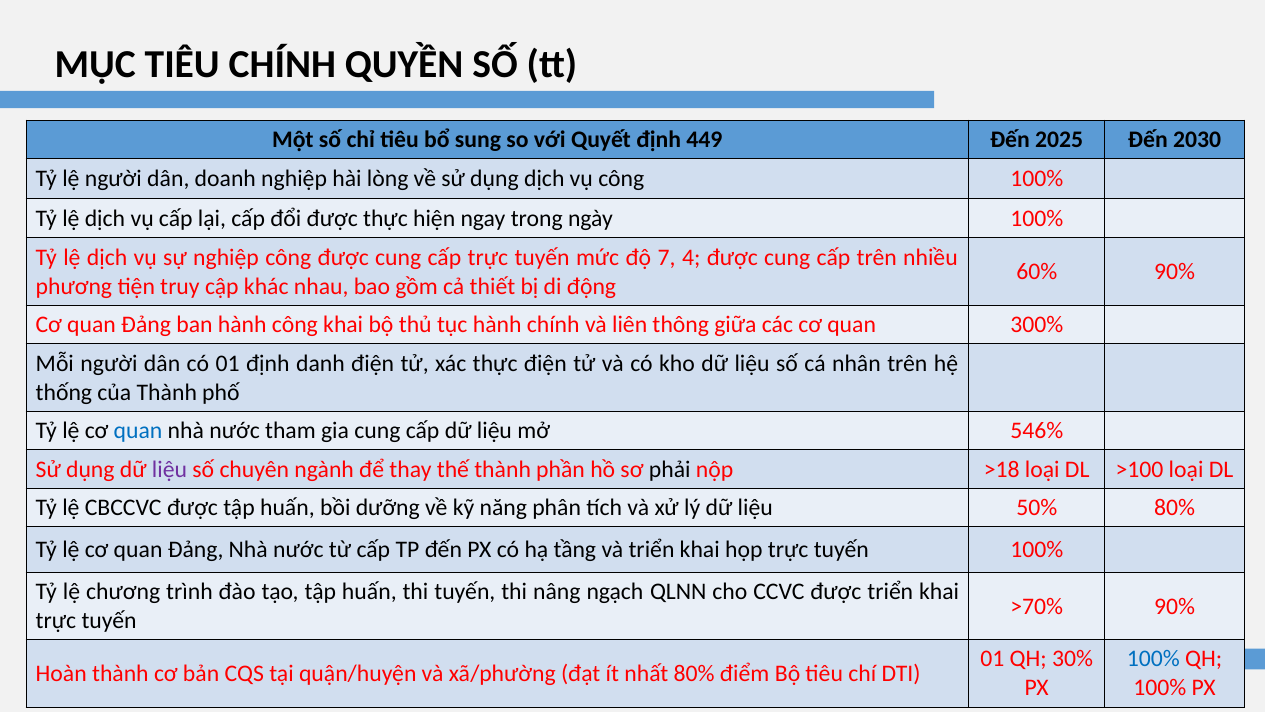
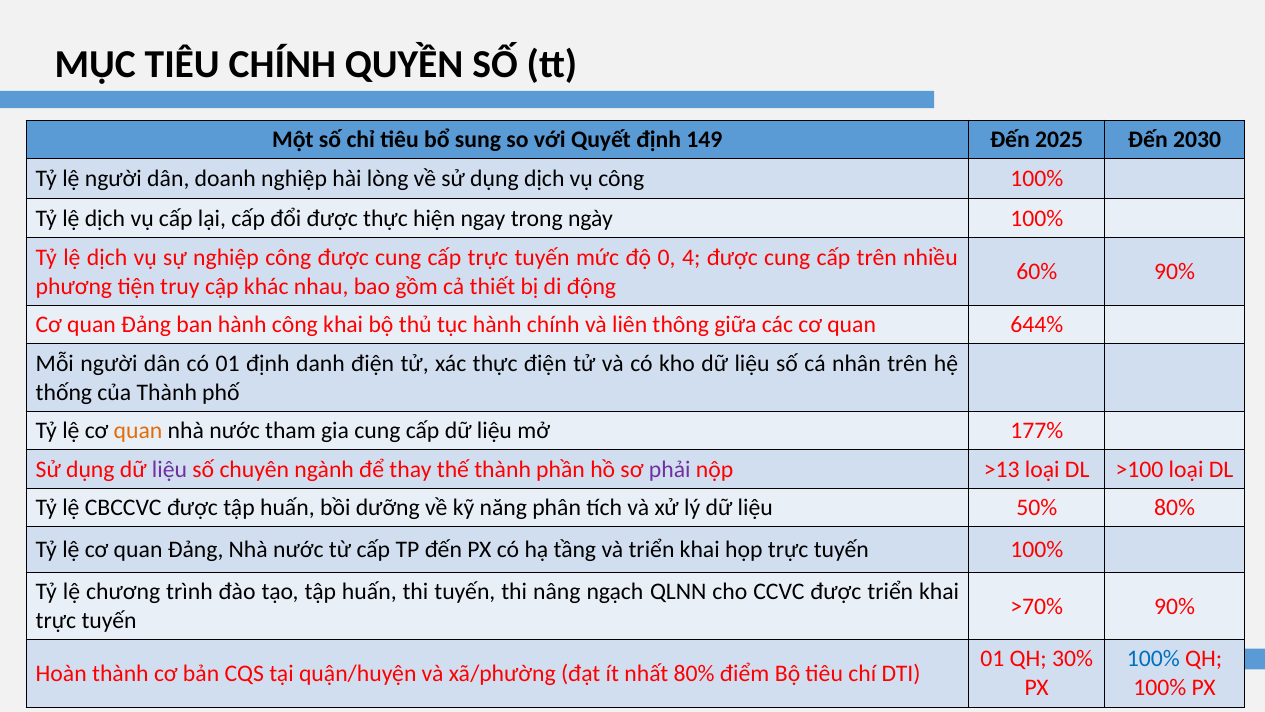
449: 449 -> 149 (704, 140)
7: 7 -> 0 (667, 257)
300%: 300% -> 644% (1037, 325)
quan colour: blue -> orange (138, 431)
546%: 546% -> 177% (1037, 431)
phải colour: black -> purple (670, 469)
>18: >18 -> >13 (1002, 469)
